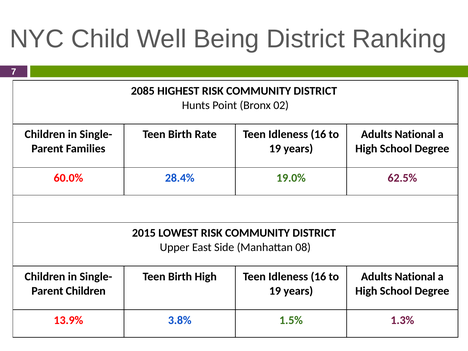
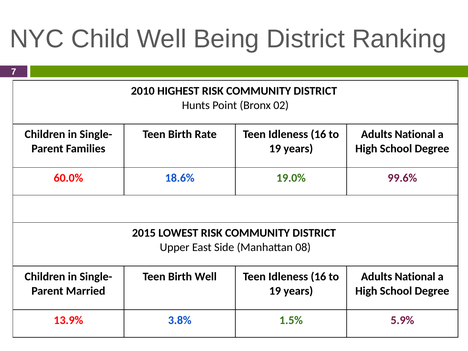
2085: 2085 -> 2010 (143, 91)
28.4%: 28.4% -> 18.6% (180, 178)
62.5%: 62.5% -> 99.6% (402, 178)
Birth High: High -> Well (206, 277)
Children: Children -> Married (86, 291)
1.3%: 1.3% -> 5.9% (402, 320)
